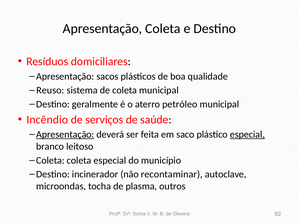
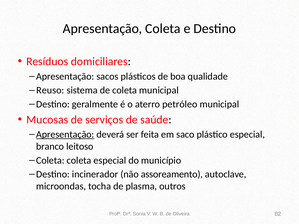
Incêndio: Incêndio -> Mucosas (47, 120)
especial underline: present -> none (247, 135)
recontaminar: recontaminar -> assoreamento (172, 174)
